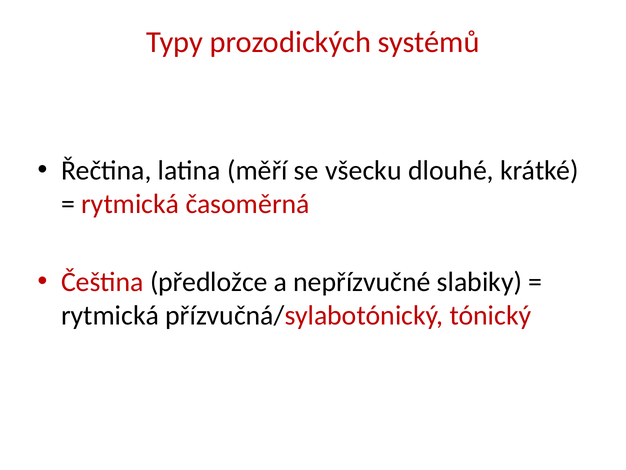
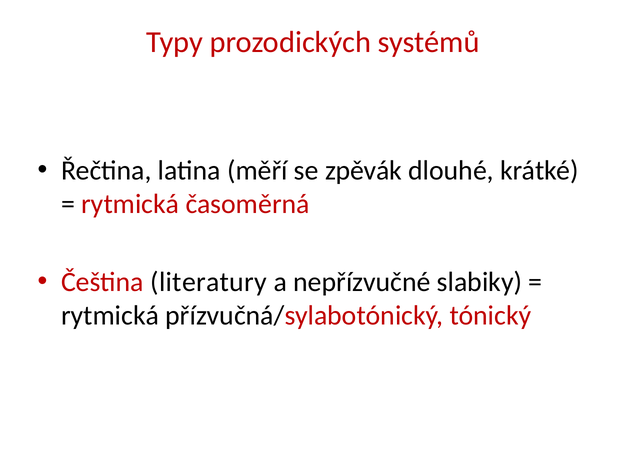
všecku: všecku -> zpěvák (364, 170)
předložce: předložce -> literatury (209, 282)
